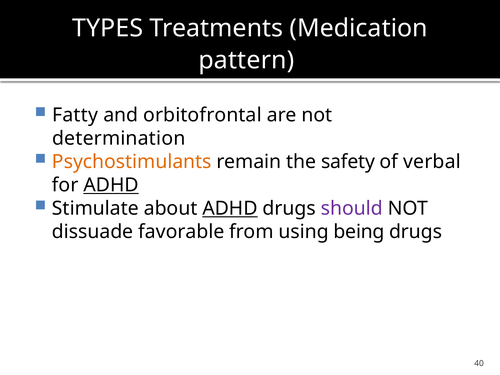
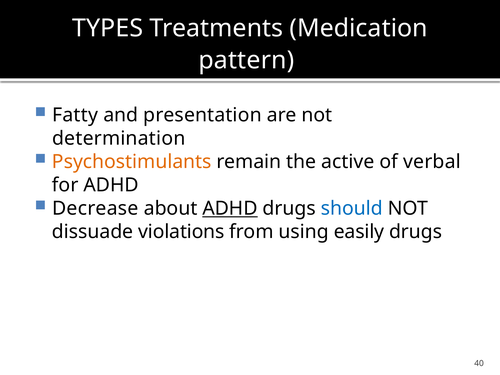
orbitofrontal: orbitofrontal -> presentation (202, 115)
safety: safety -> active (348, 162)
ADHD underline: present -> none (111, 185)
Stimulate: Stimulate -> Decrease (95, 208)
should colour: purple -> blue (352, 208)
favorable: favorable -> violations (181, 232)
being: being -> easily (359, 232)
